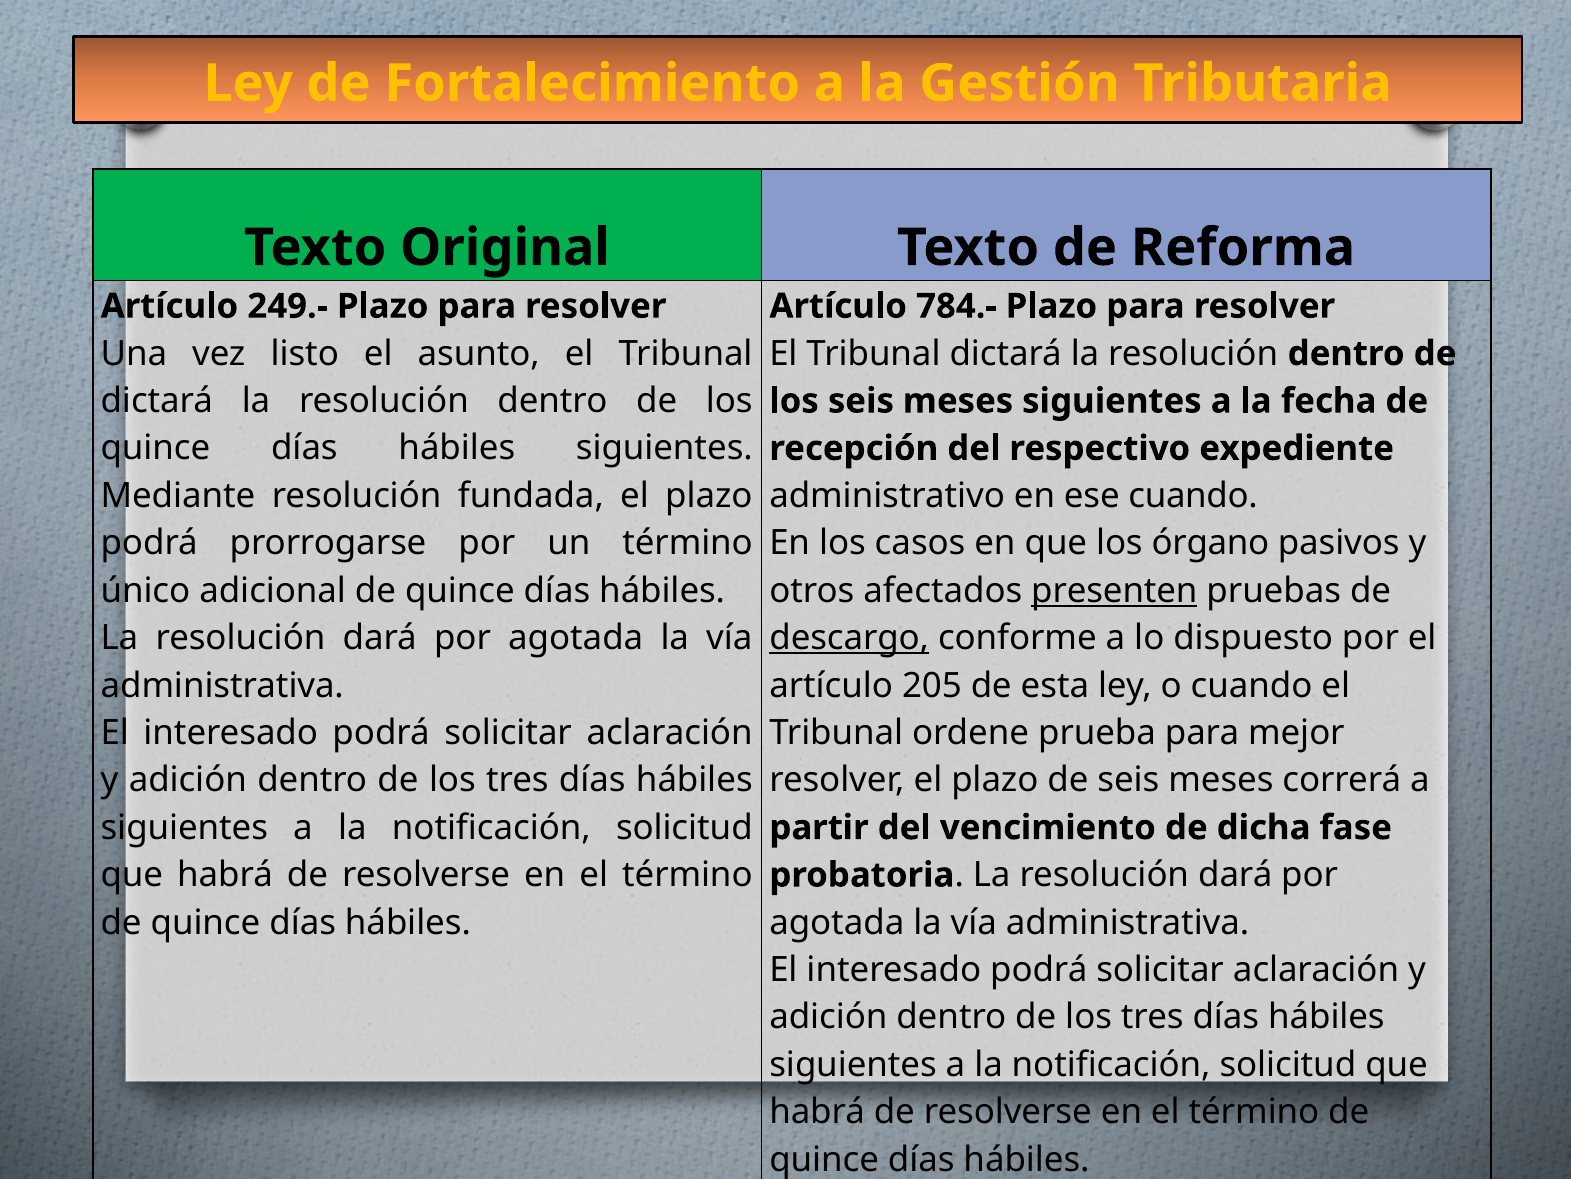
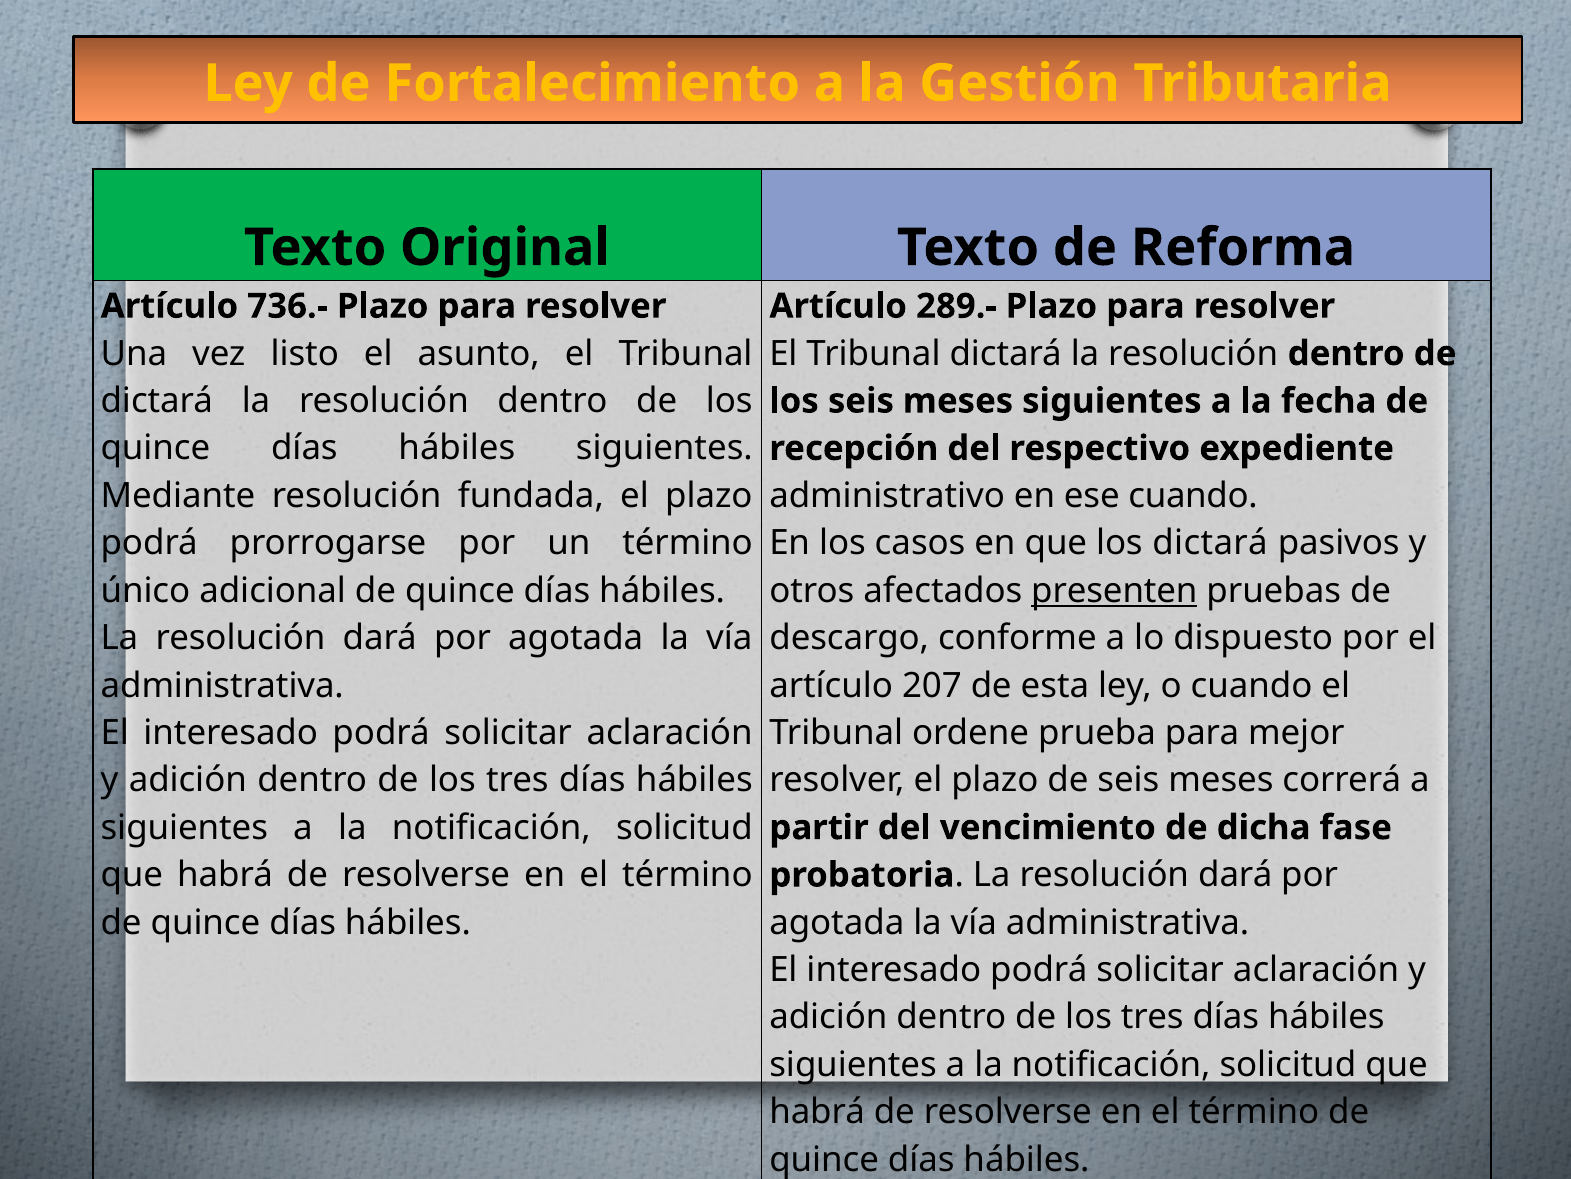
249.-: 249.- -> 736.- (288, 306)
784.-: 784.- -> 289.- (956, 306)
los órgano: órgano -> dictará (1210, 543)
descargo underline: present -> none (849, 638)
205: 205 -> 207 (932, 685)
